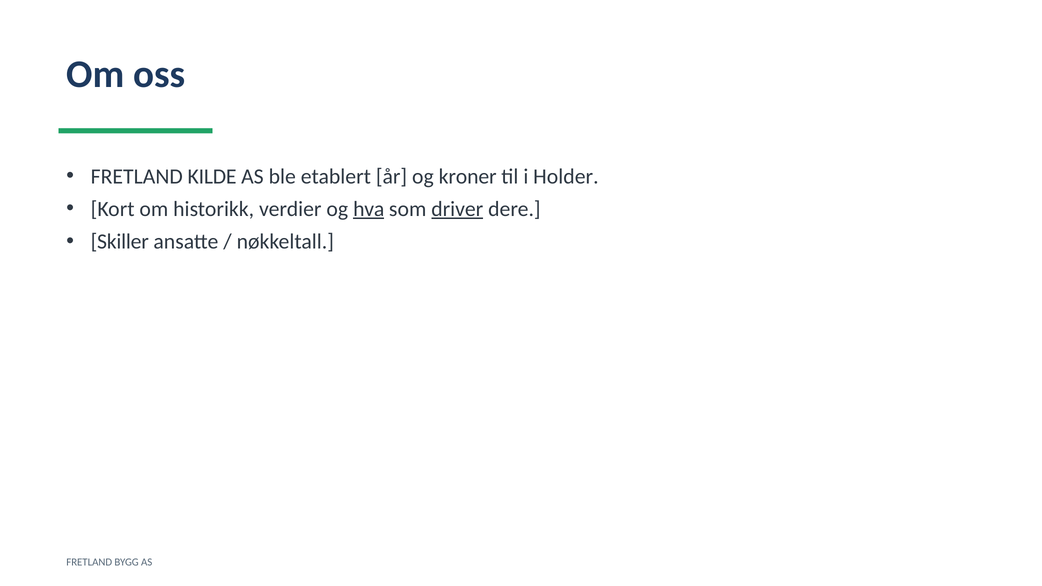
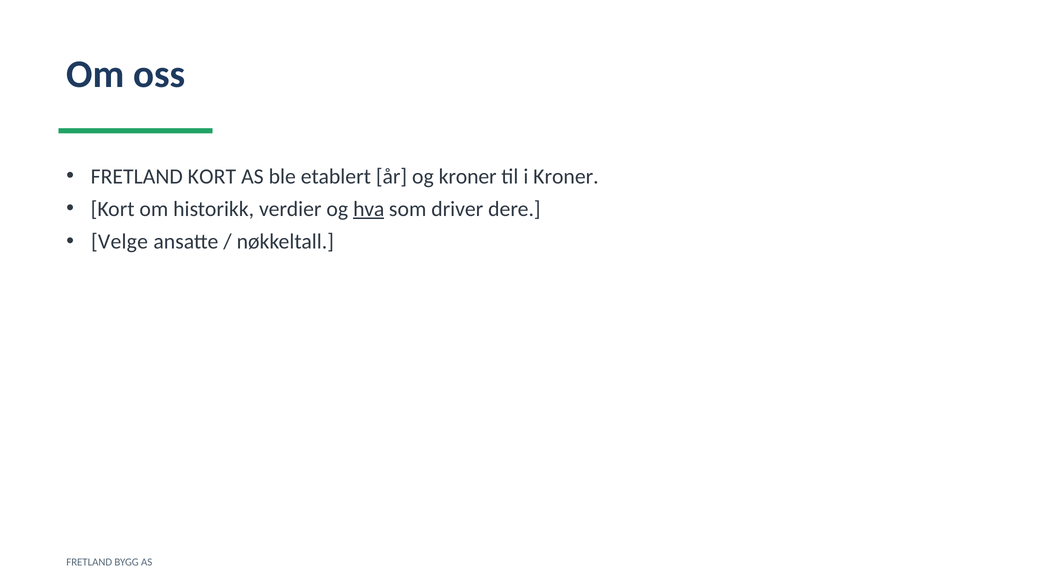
FRETLAND KILDE: KILDE -> KORT (212, 176)
i Holder: Holder -> Kroner (566, 176)
driver underline: present -> none (457, 209)
Skiller: Skiller -> Velge (120, 242)
